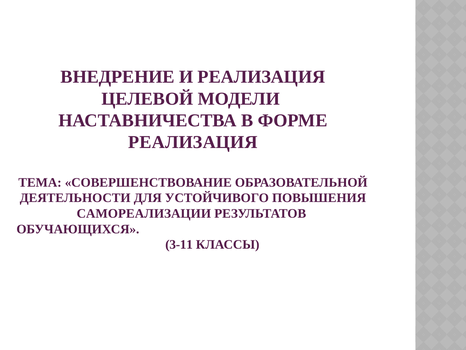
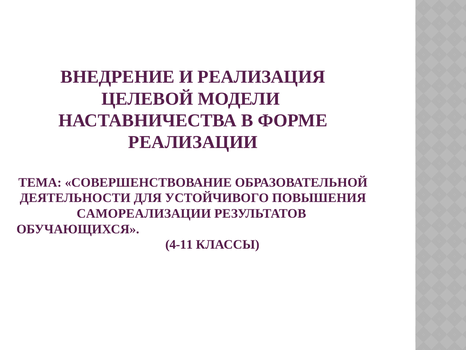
РЕАЛИЗАЦИЯ: РЕАЛИЗАЦИЯ -> РЕАЛИЗАЦИИ (193, 142)
3-11: 3-11 -> 4-11 (179, 244)
